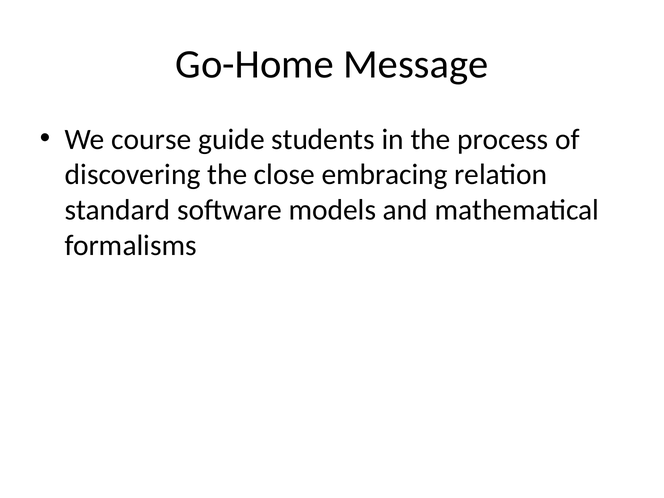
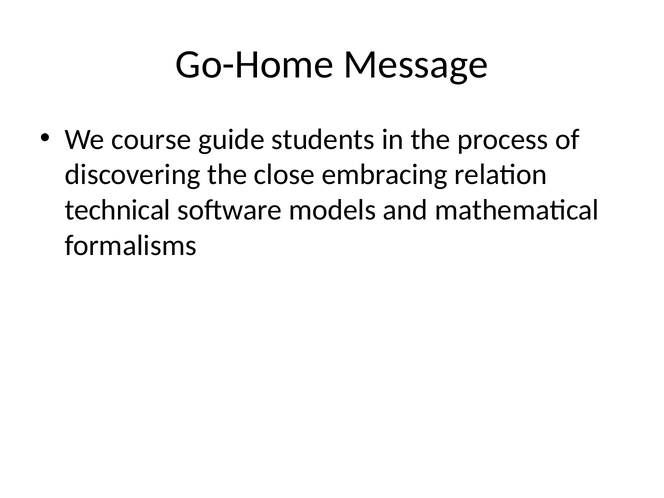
standard: standard -> technical (118, 210)
